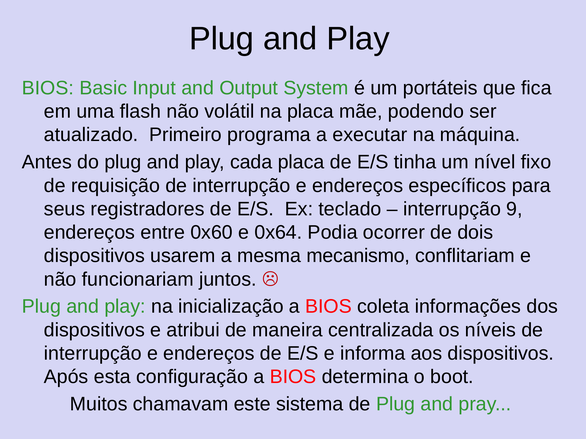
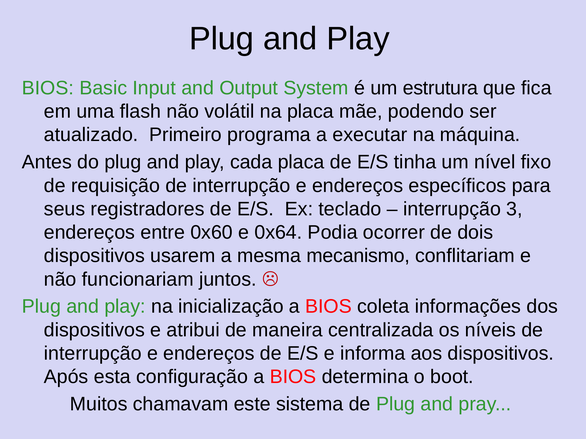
portáteis: portáteis -> estrutura (440, 88)
9: 9 -> 3 (514, 209)
